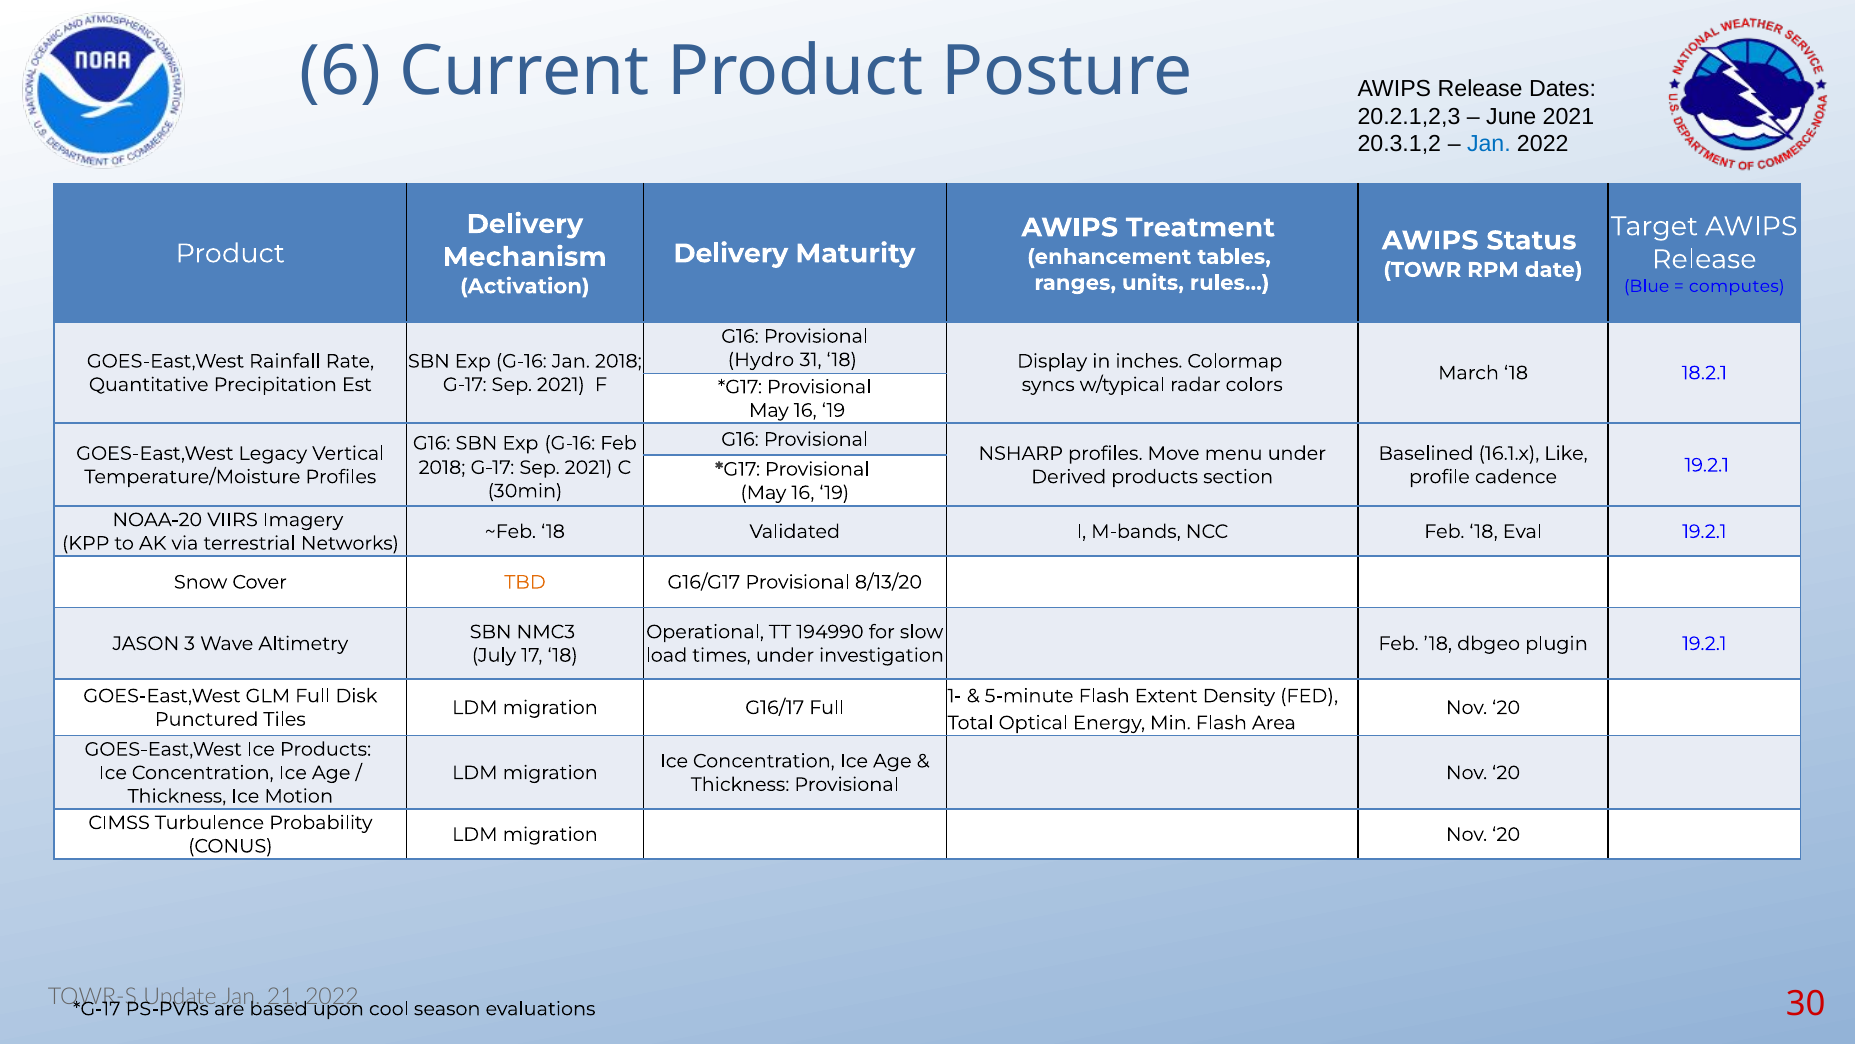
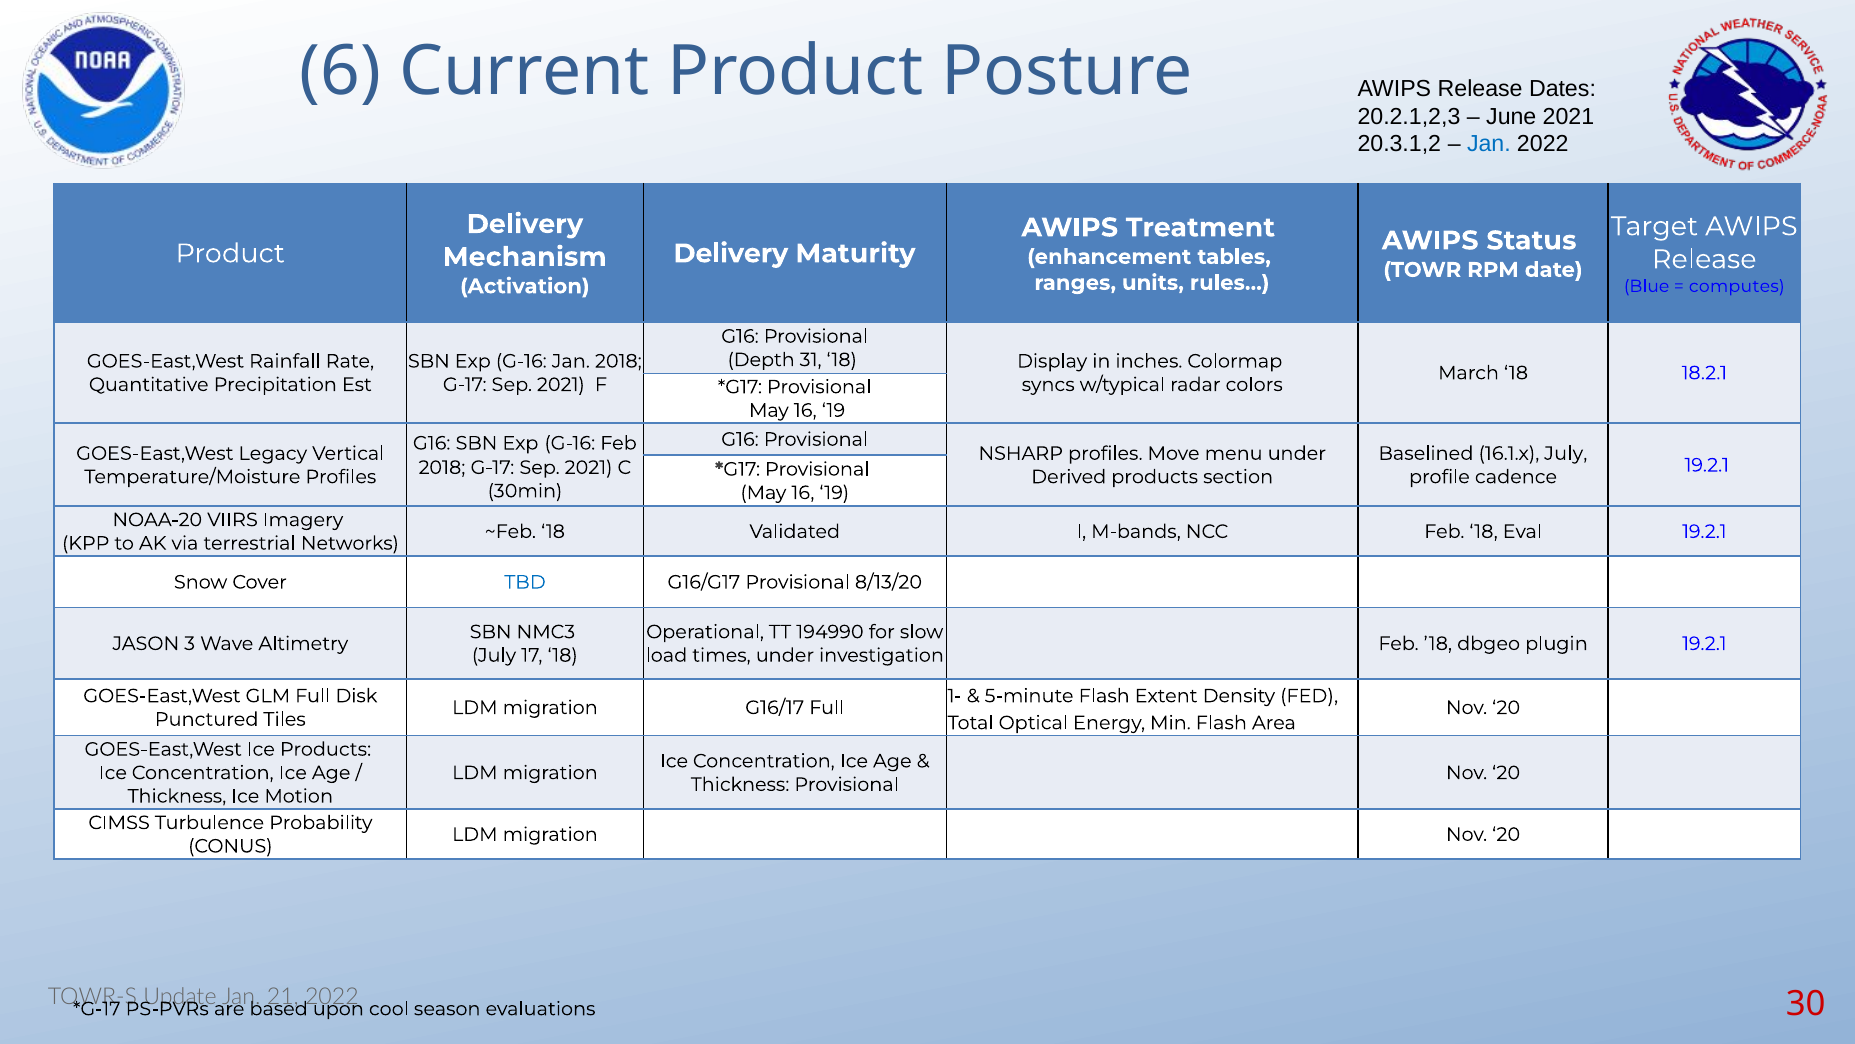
Hydro: Hydro -> Depth (761, 360)
16.1.x Like: Like -> July (1566, 453)
TBD colour: orange -> blue (525, 582)
